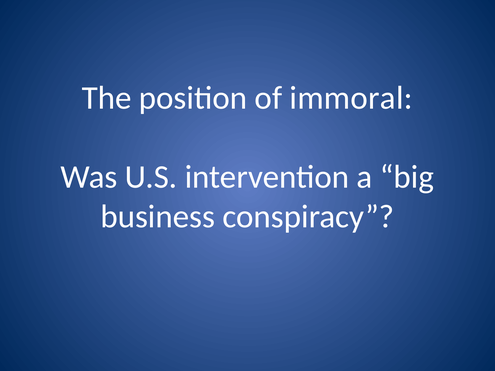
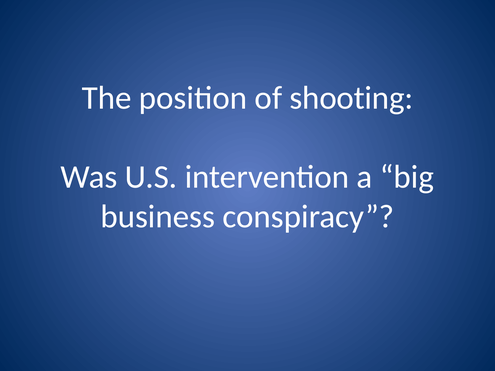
immoral: immoral -> shooting (351, 98)
